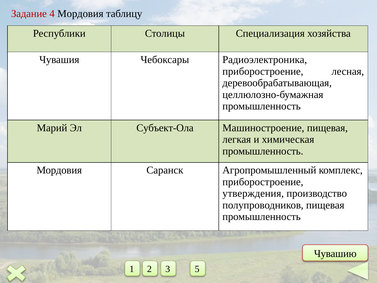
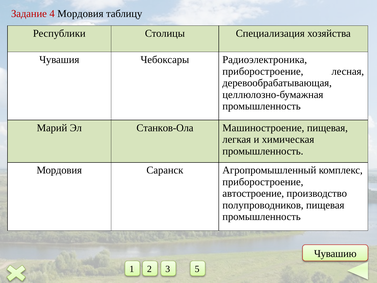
Субъект-Ола: Субъект-Ола -> Станков-Ола (165, 128)
утверждения: утверждения -> автостроение (253, 193)
